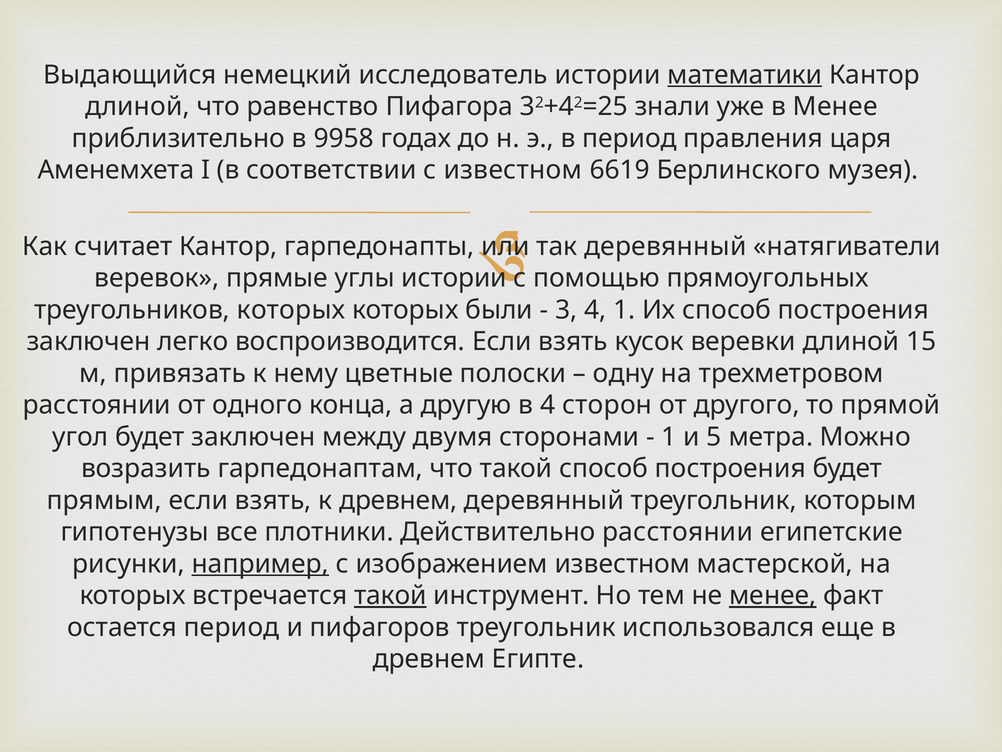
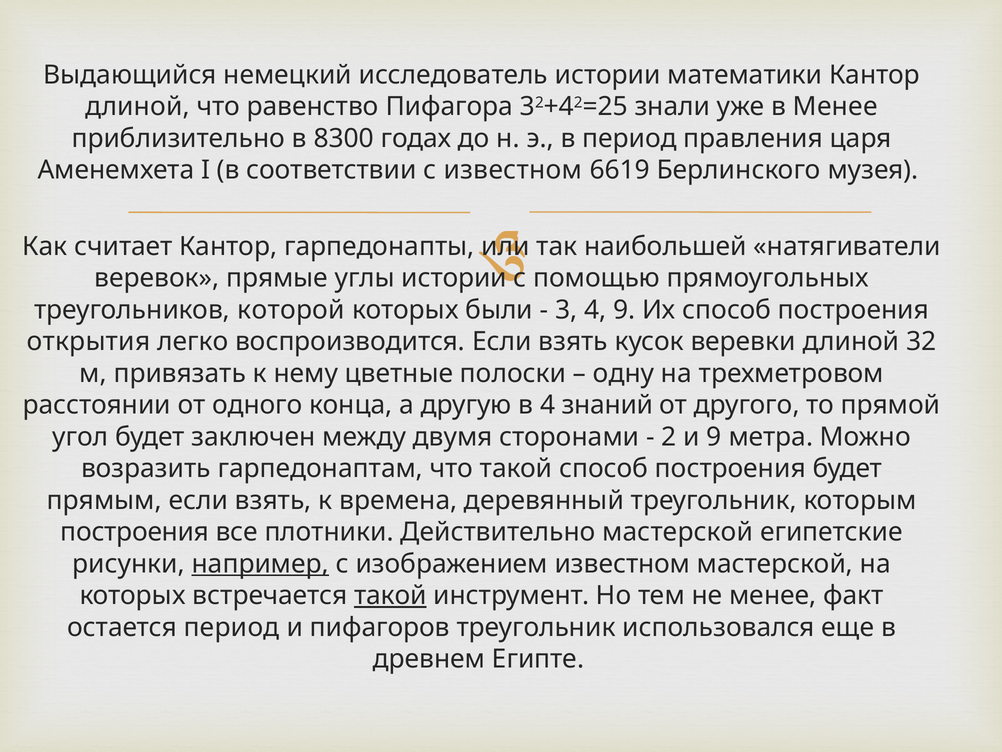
математики underline: present -> none (745, 75)
9958: 9958 -> 8300 (344, 138)
так деревянный: деревянный -> наибольшей (665, 246)
треугольников которых: которых -> которой (291, 310)
4 1: 1 -> 9 (624, 310)
заключен: заключен -> открытия (88, 341)
15: 15 -> 32 (921, 341)
сторон: сторон -> знаний (607, 405)
1: 1 -> 2 (669, 437)
и 5: 5 -> 9 (714, 437)
к древнем: древнем -> времена (398, 500)
гипотенузы: гипотенузы -> построения (135, 532)
Действительно расстоянии: расстоянии -> мастерской (678, 532)
менее underline: present -> none (773, 595)
